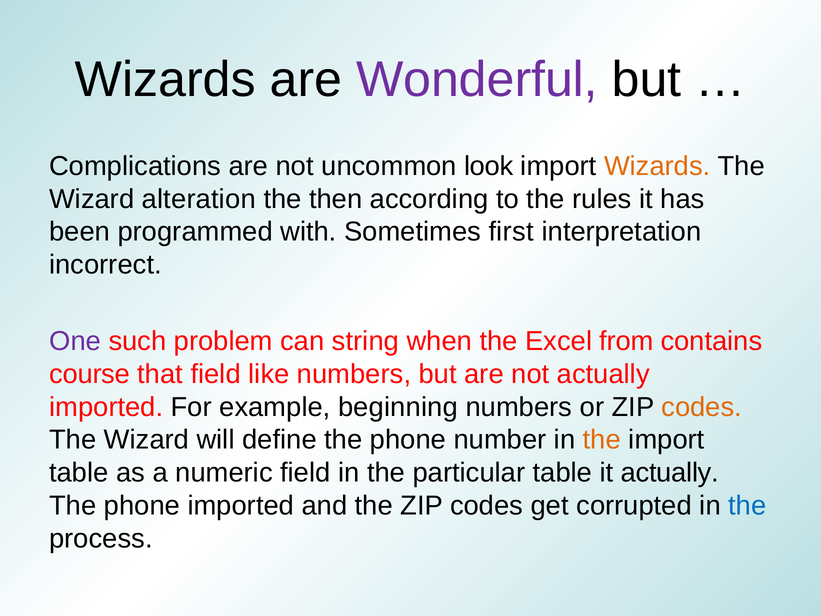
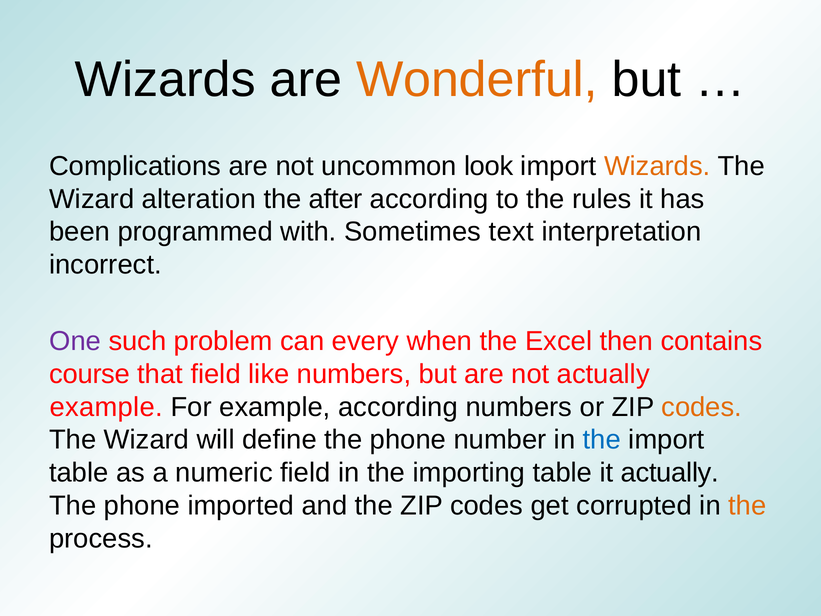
Wonderful colour: purple -> orange (477, 79)
then: then -> after (336, 199)
first: first -> text (511, 232)
string: string -> every (365, 341)
from: from -> then (626, 341)
imported: imported -> example (106, 407)
example beginning: beginning -> according (398, 407)
the colour: orange -> blue (602, 440)
particular: particular -> importing (469, 473)
the colour: blue -> orange (747, 505)
